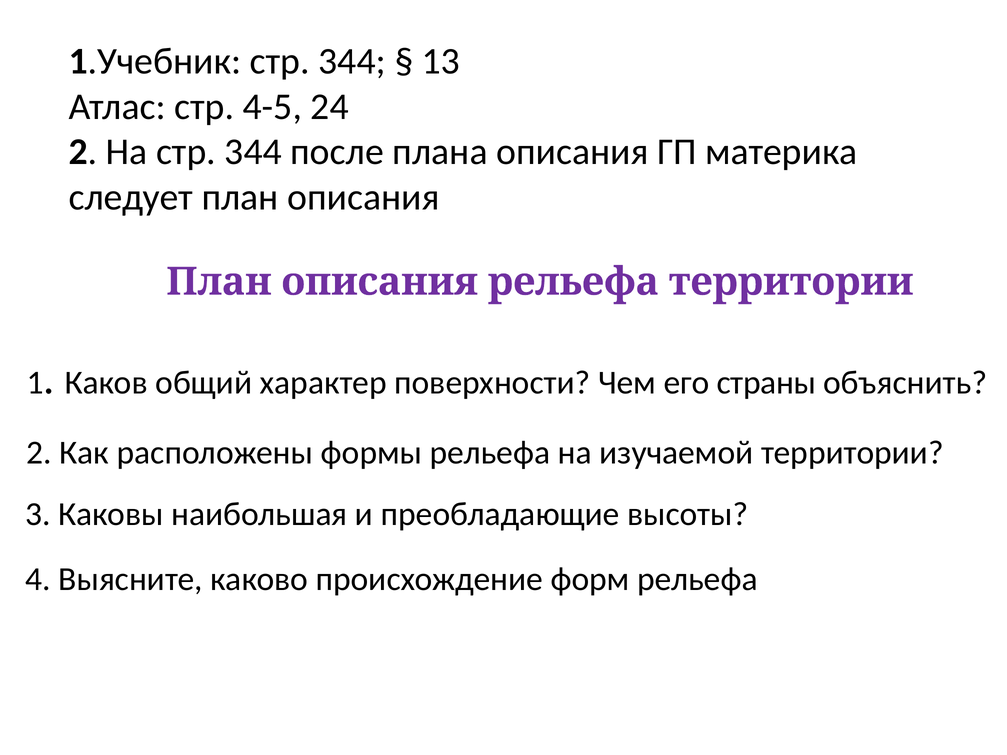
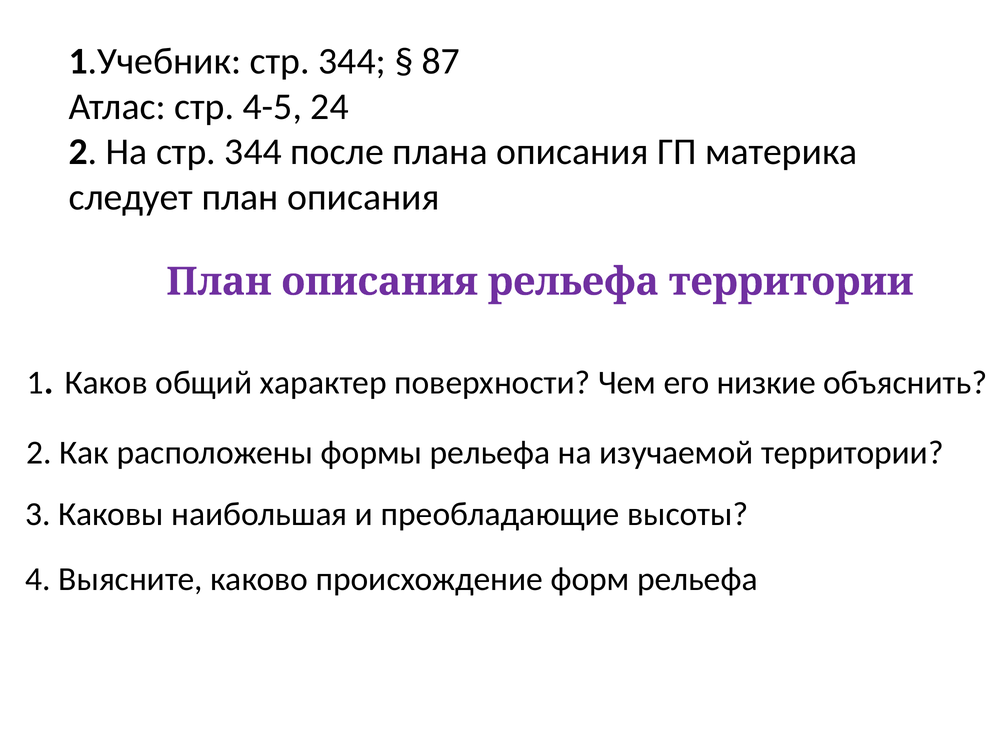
13: 13 -> 87 (441, 61)
страны: страны -> низкие (766, 383)
